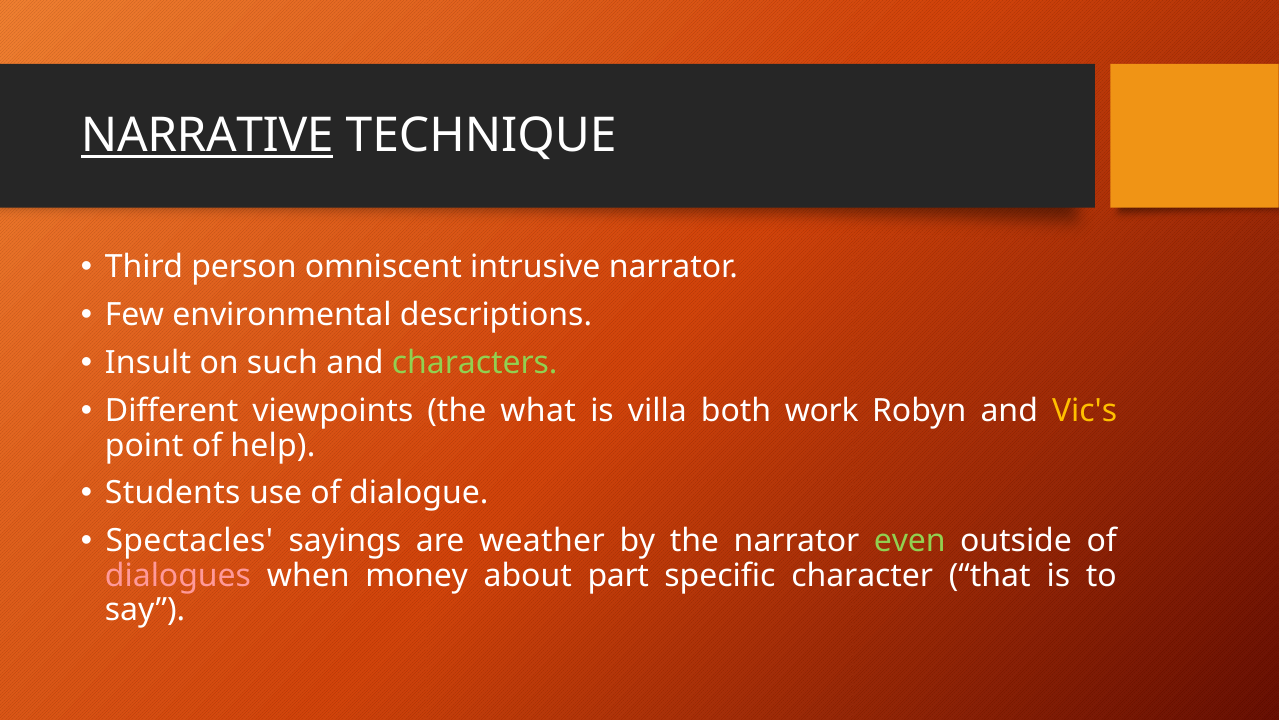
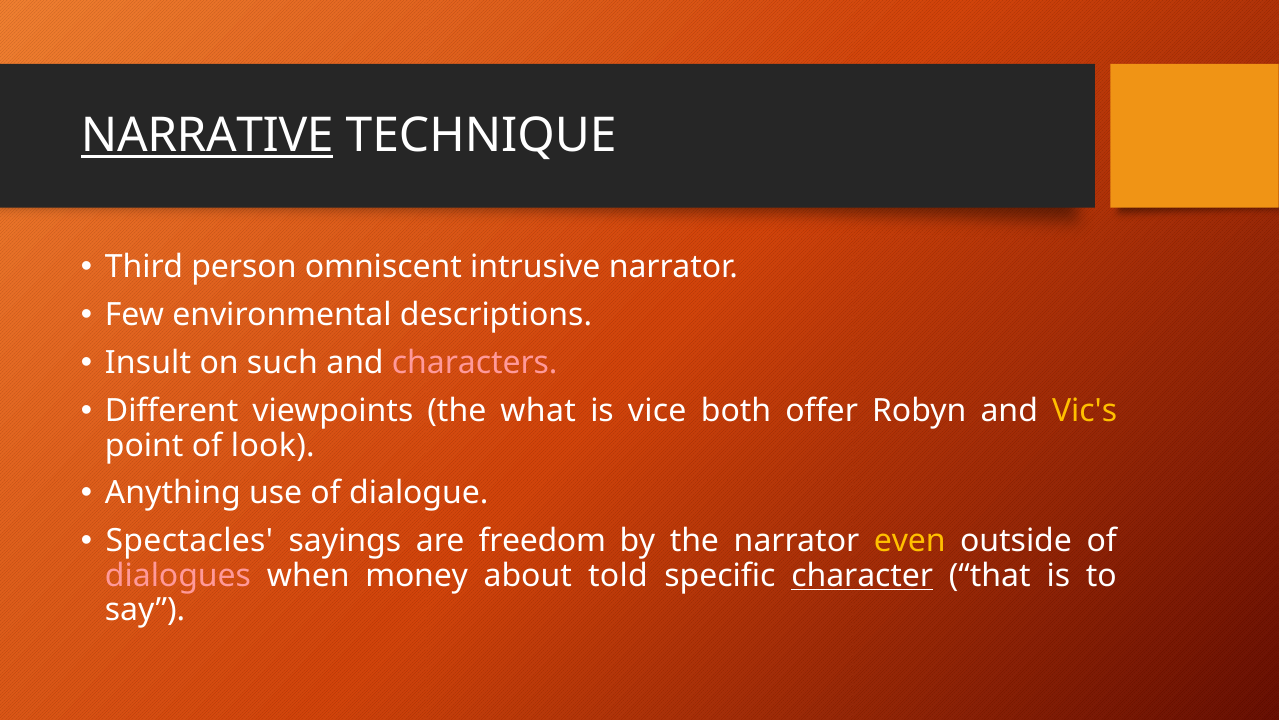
characters colour: light green -> pink (475, 363)
villa: villa -> vice (657, 411)
work: work -> offer (822, 411)
help: help -> look (273, 445)
Students: Students -> Anything (173, 493)
weather: weather -> freedom (542, 541)
even colour: light green -> yellow (910, 541)
part: part -> told (618, 575)
character underline: none -> present (862, 575)
